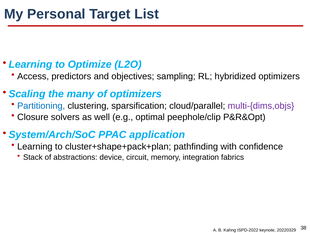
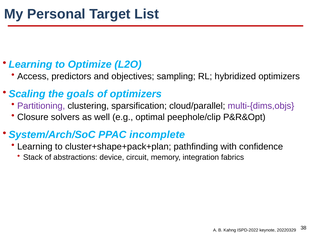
many: many -> goals (80, 94)
Partitioning colour: blue -> purple (41, 106)
application: application -> incomplete (157, 135)
